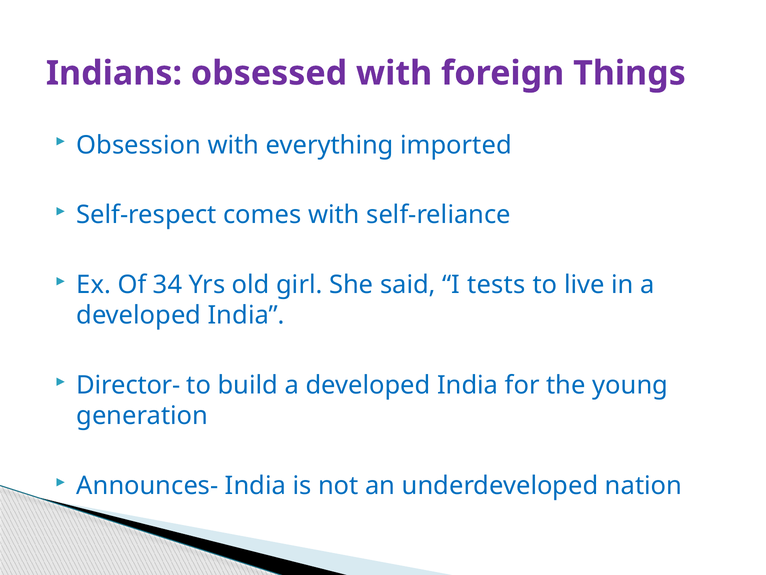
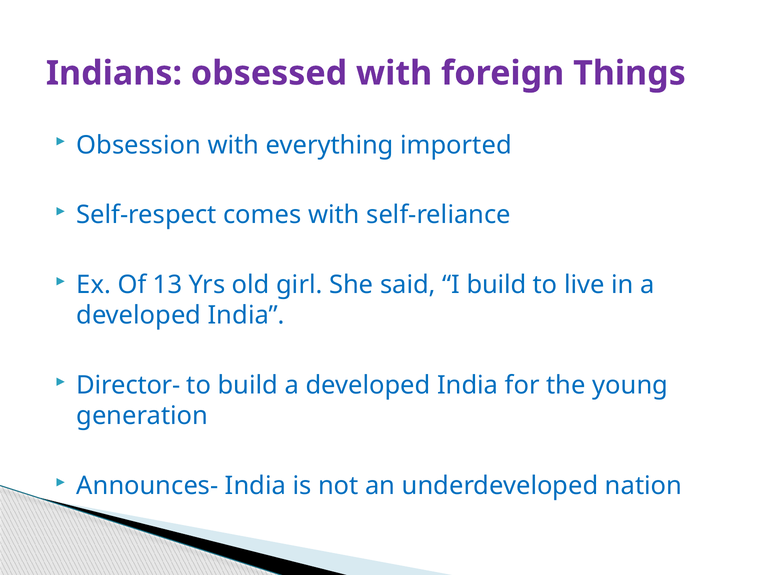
34: 34 -> 13 (168, 285)
I tests: tests -> build (496, 285)
